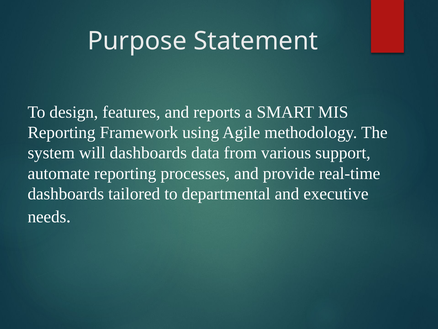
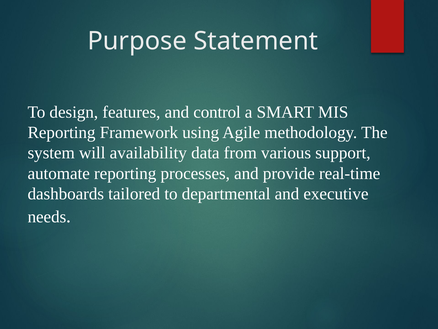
reports: reports -> control (217, 112)
will dashboards: dashboards -> availability (148, 153)
